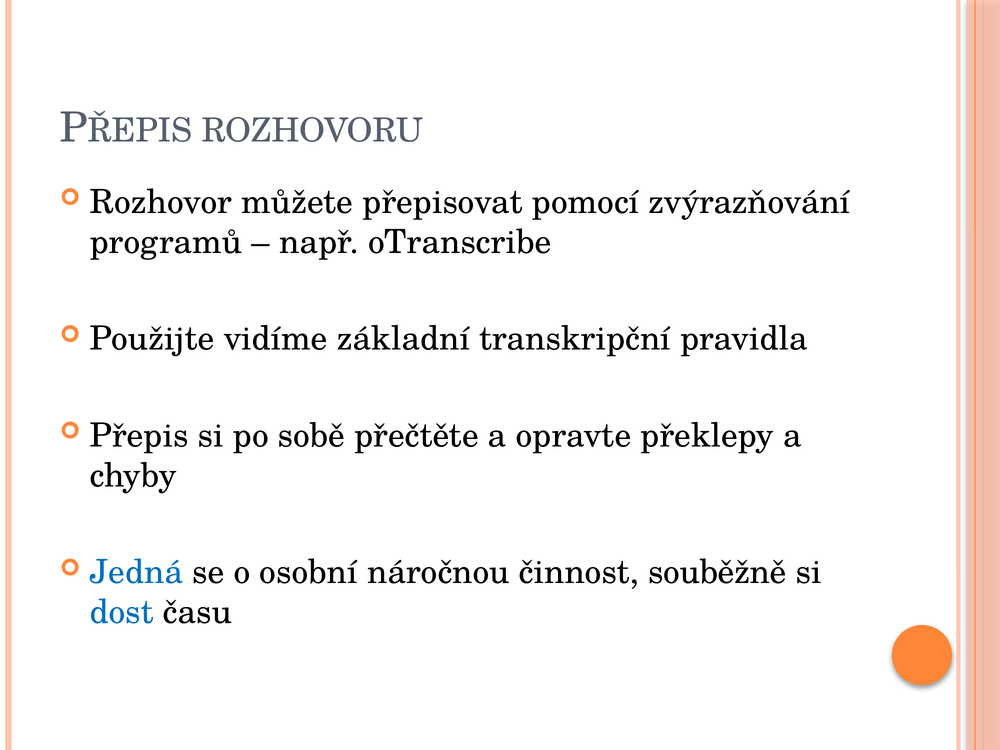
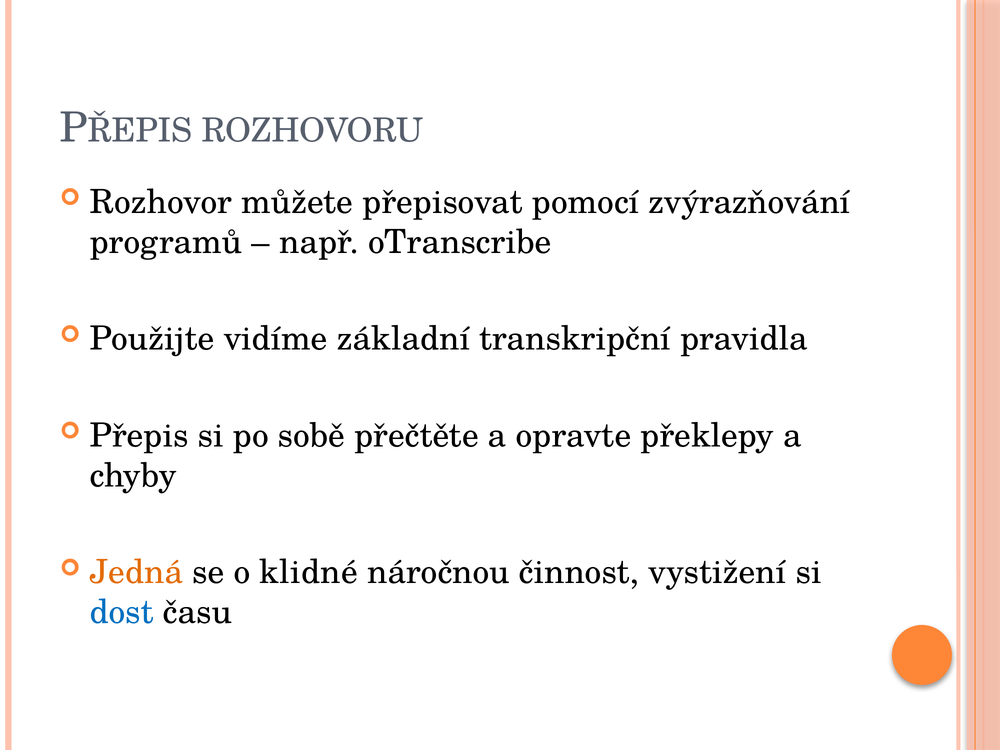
Jedná colour: blue -> orange (136, 572)
osobní: osobní -> klidné (309, 572)
souběžně: souběžně -> vystižení (717, 572)
